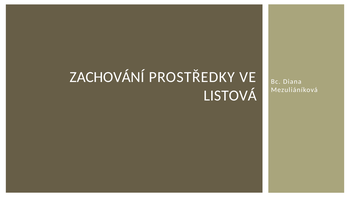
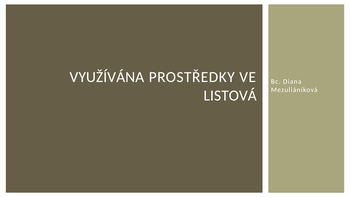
ZACHOVÁNÍ: ZACHOVÁNÍ -> VYUŽÍVÁNA (107, 77)
